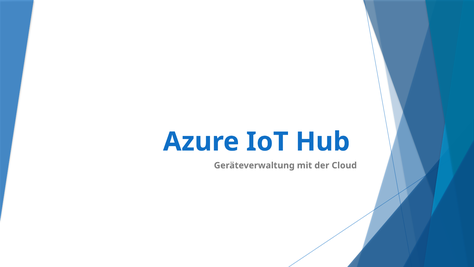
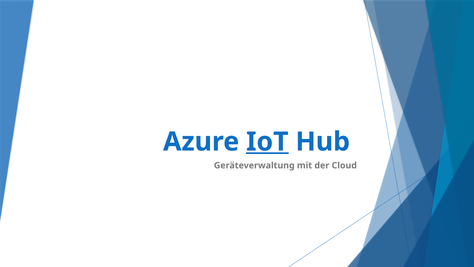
IoT underline: none -> present (267, 142)
